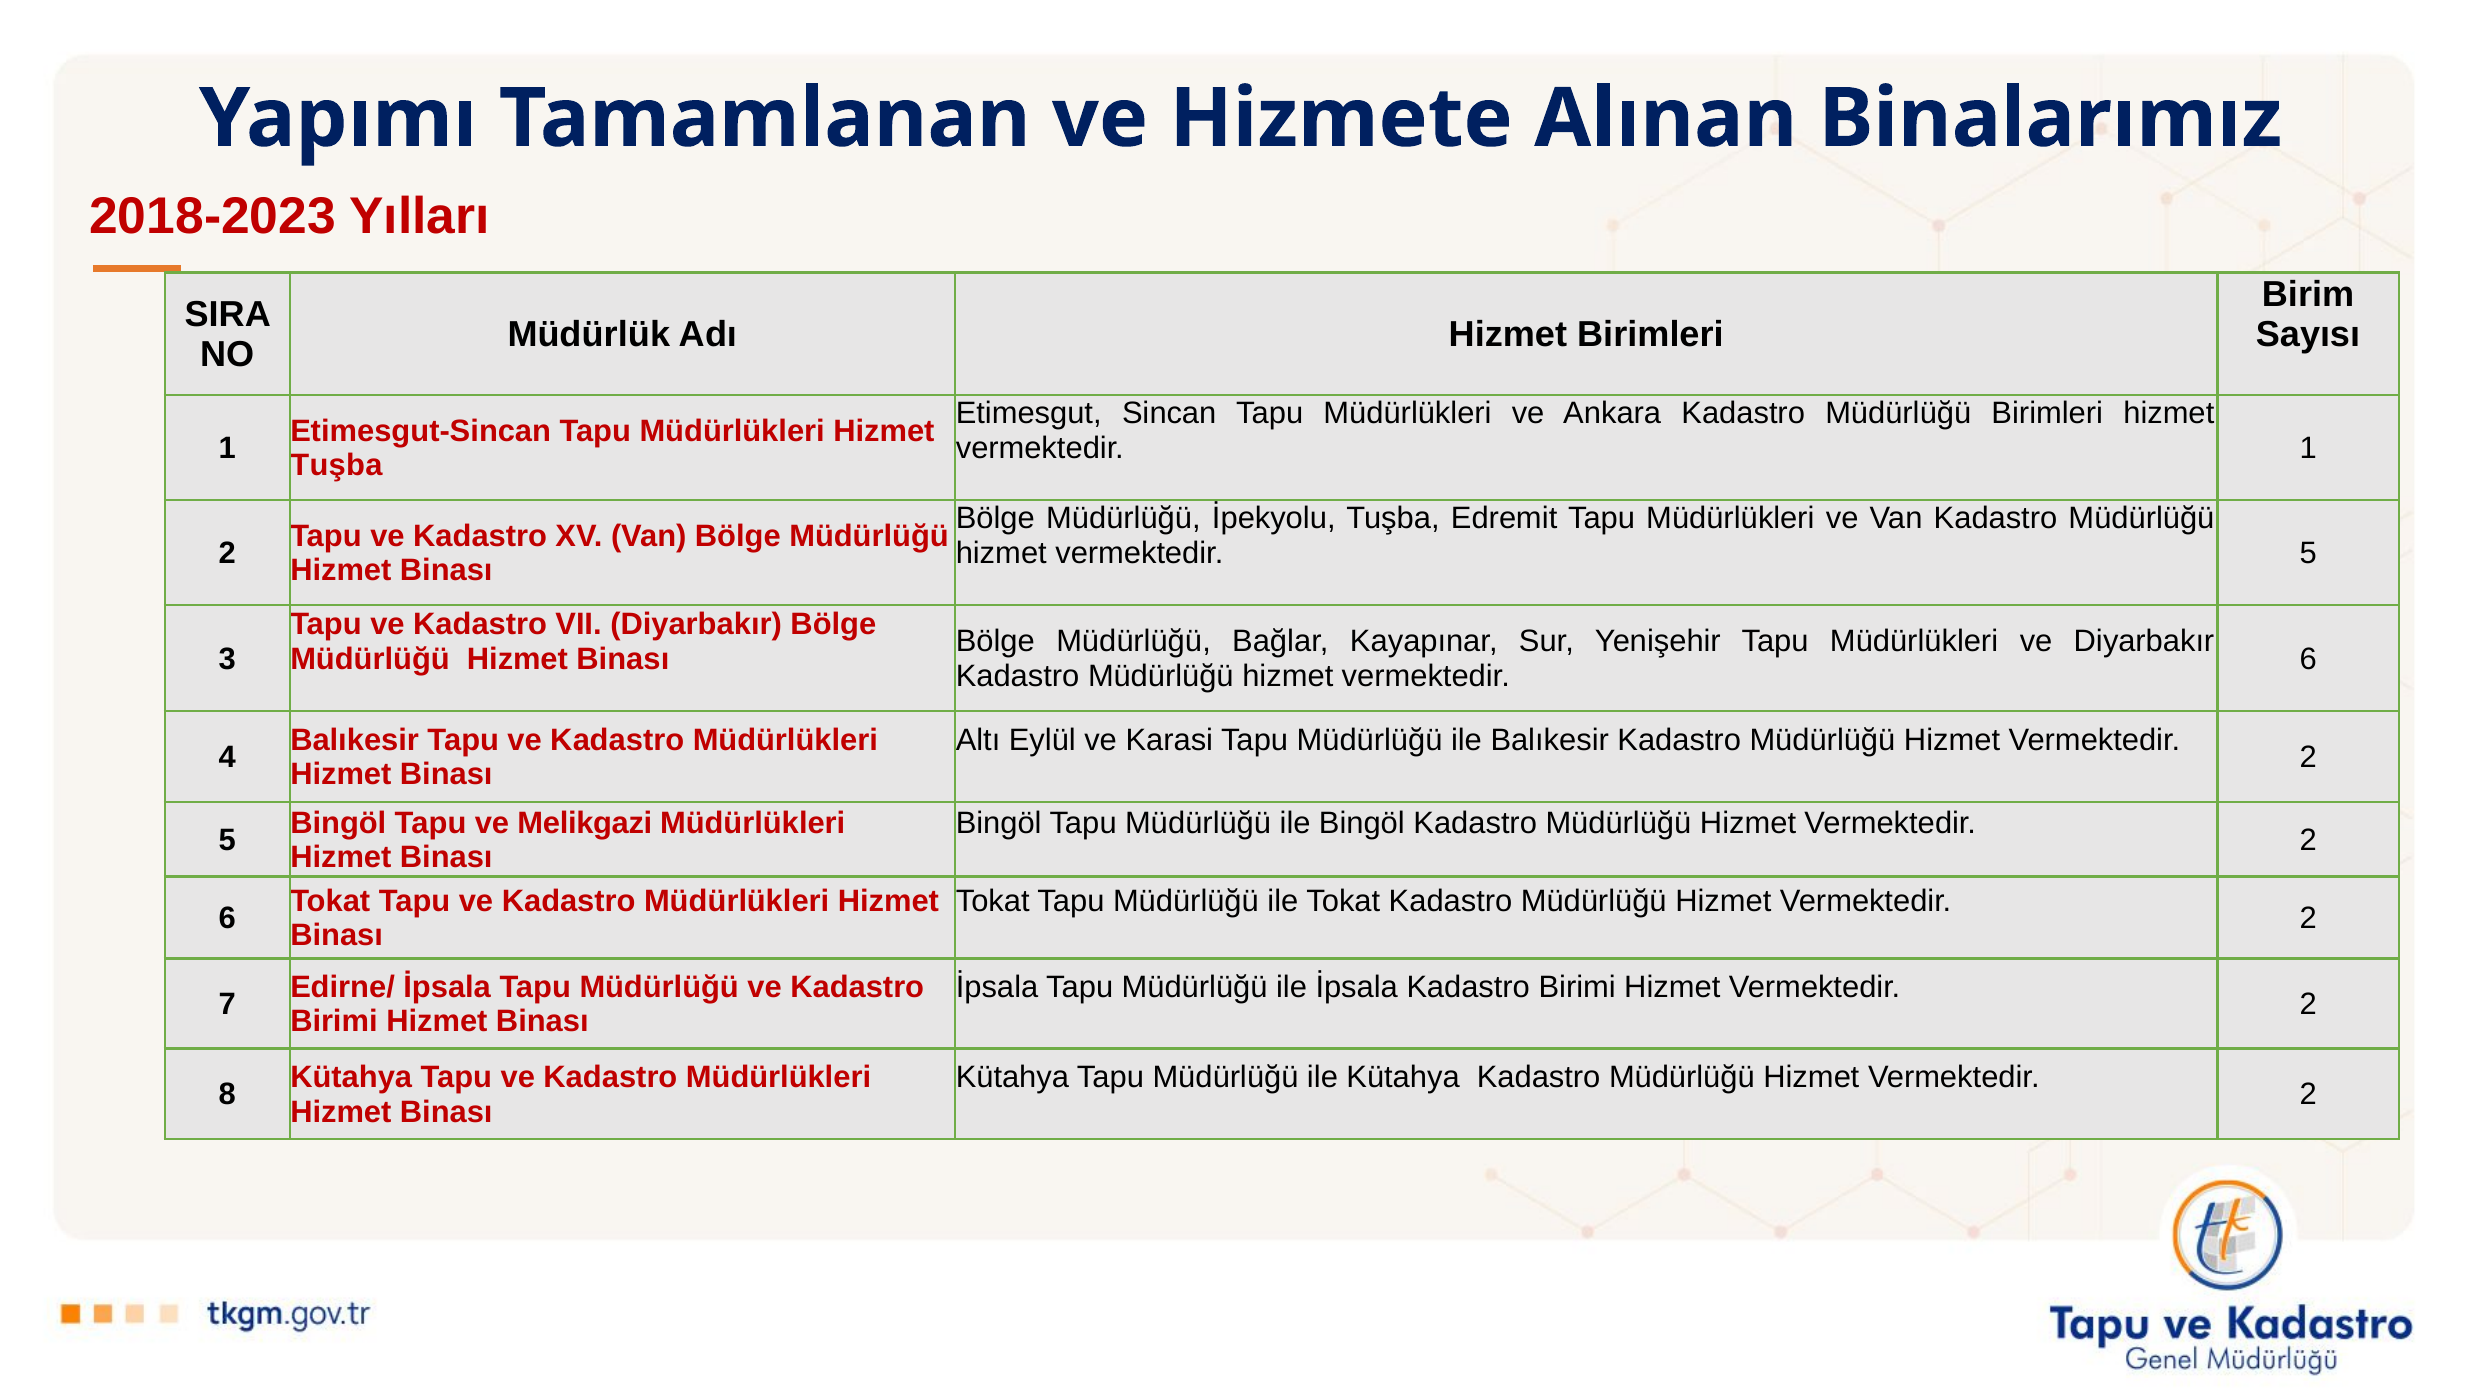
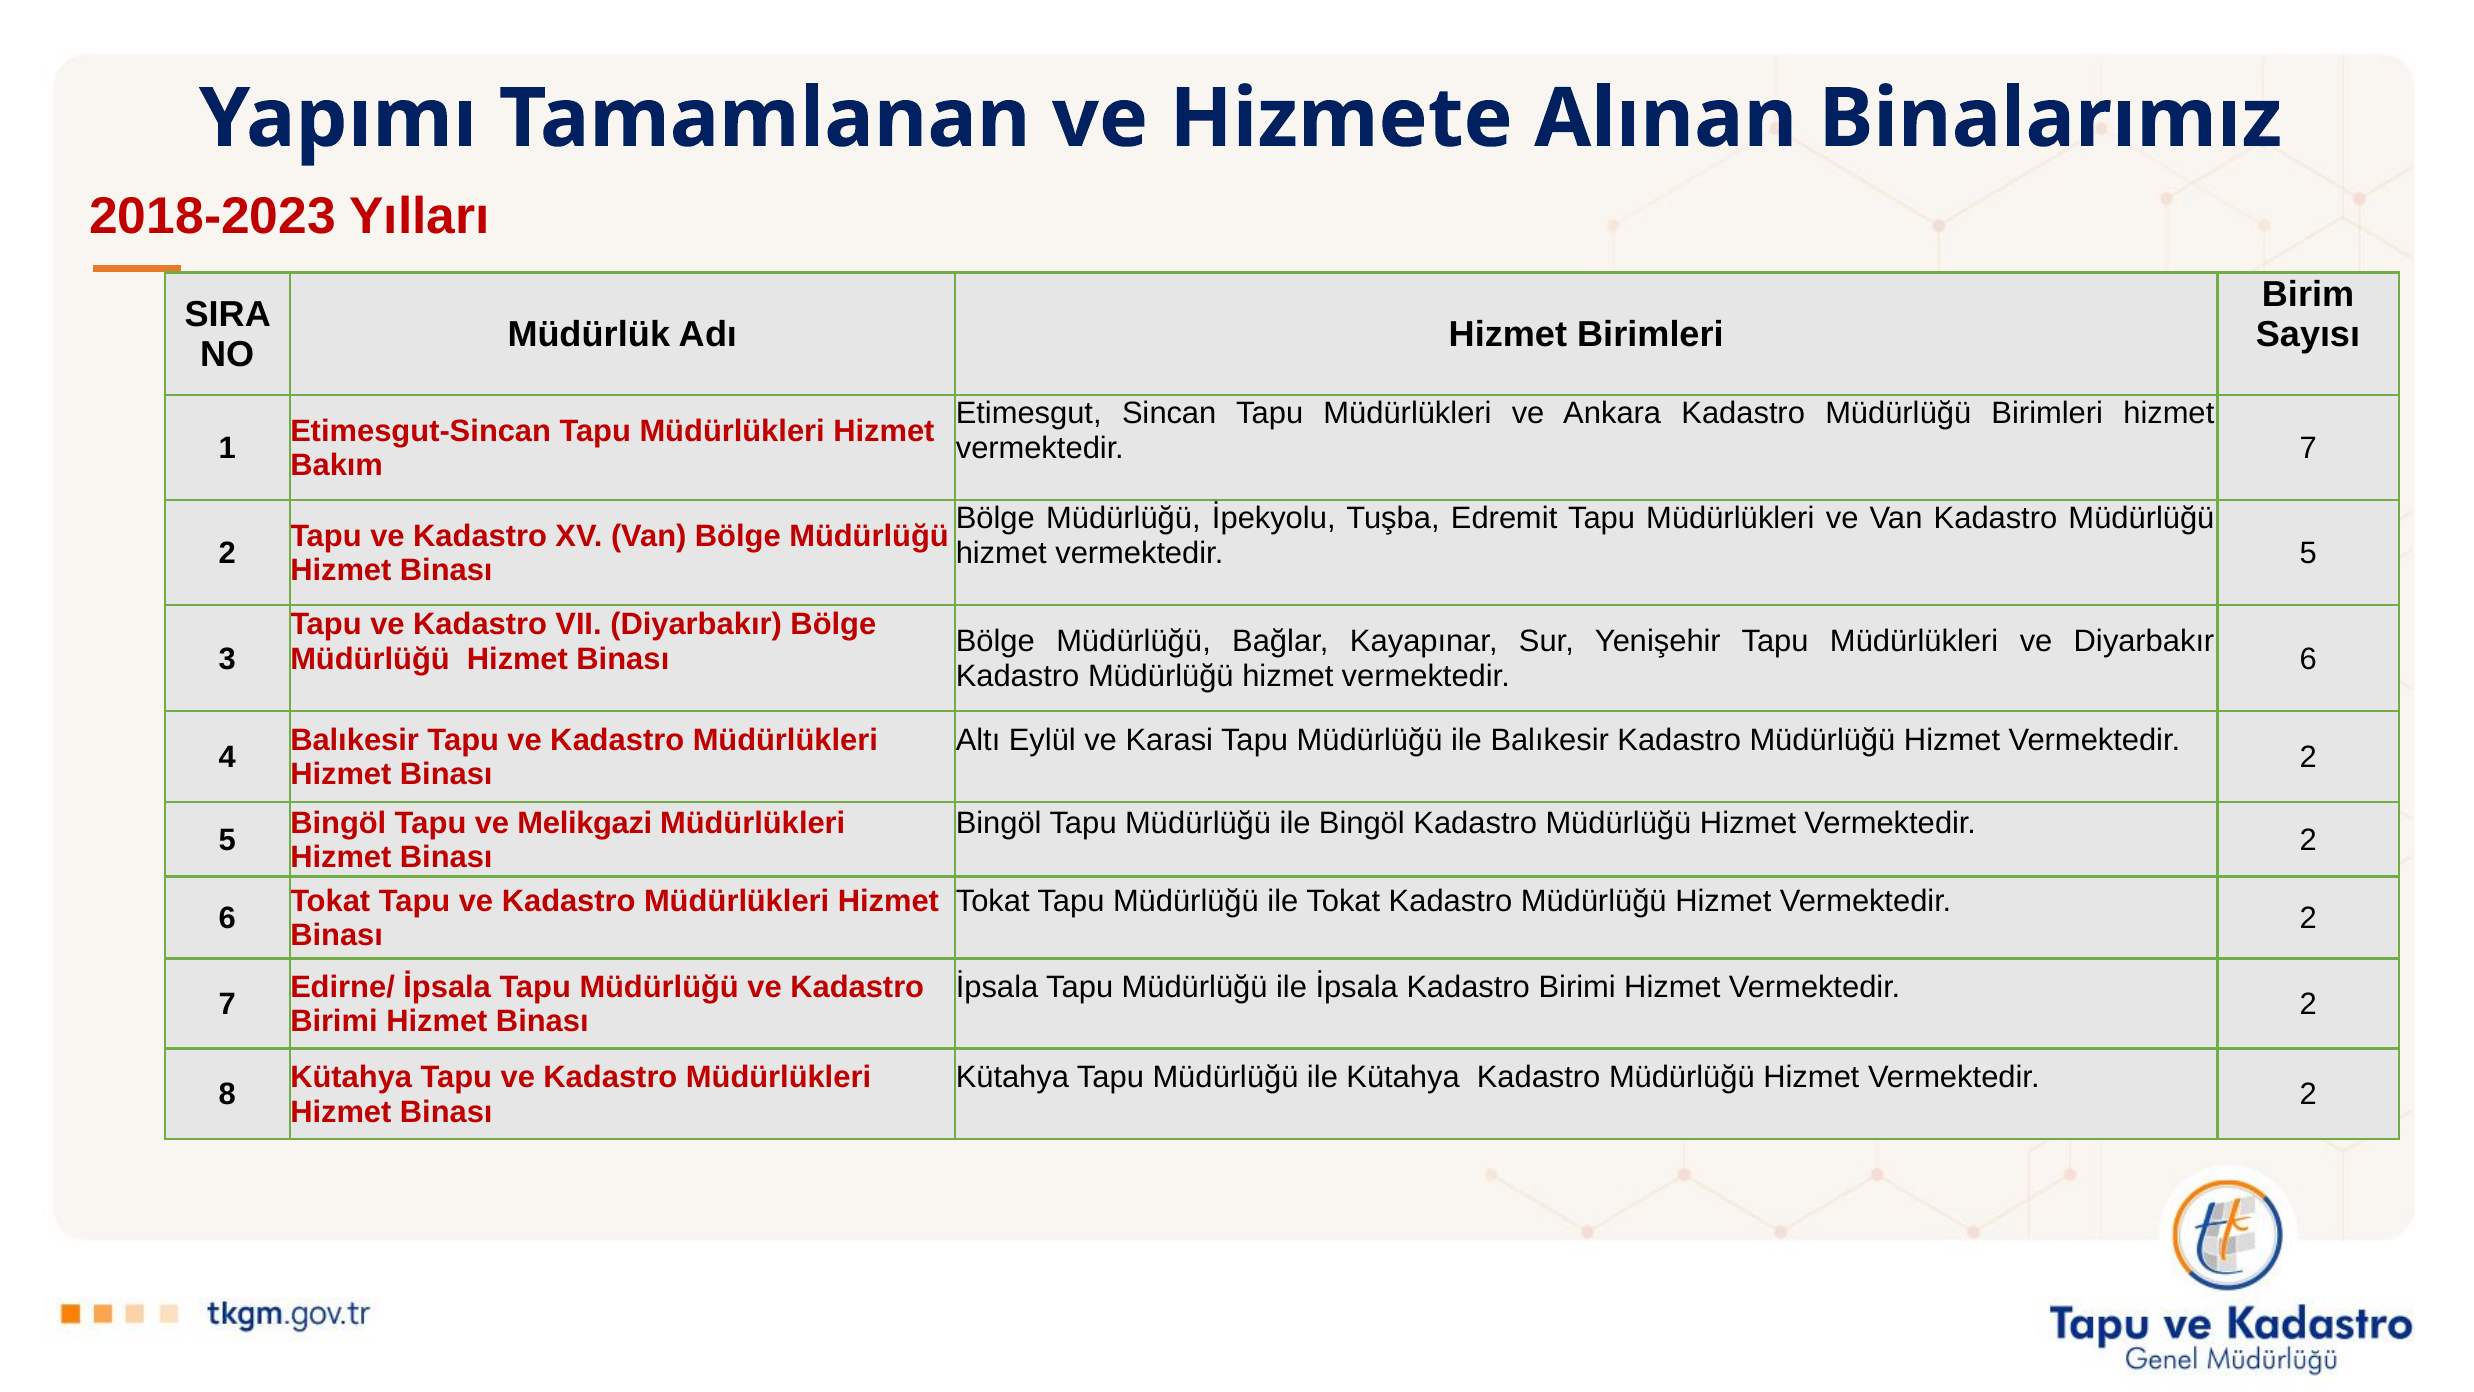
vermektedir 1: 1 -> 7 (2308, 448)
Tuşba: Tuşba -> Bakım (337, 465)
